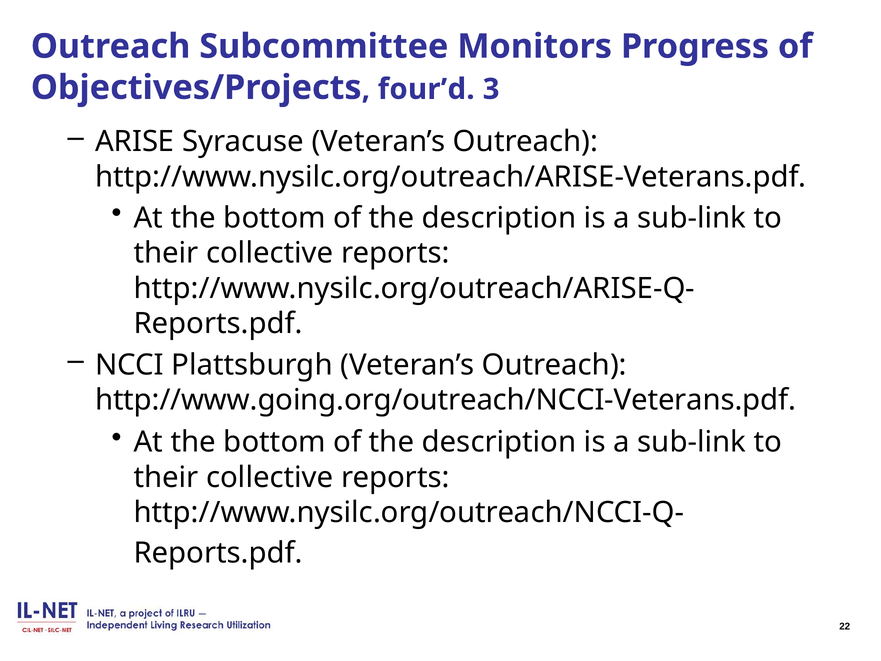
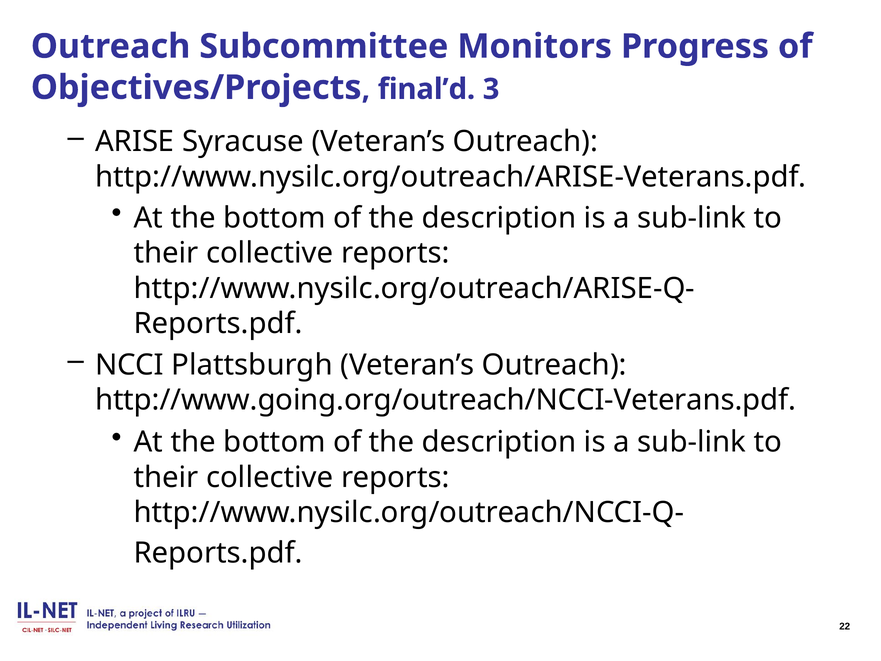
four’d: four’d -> final’d (426, 89)
